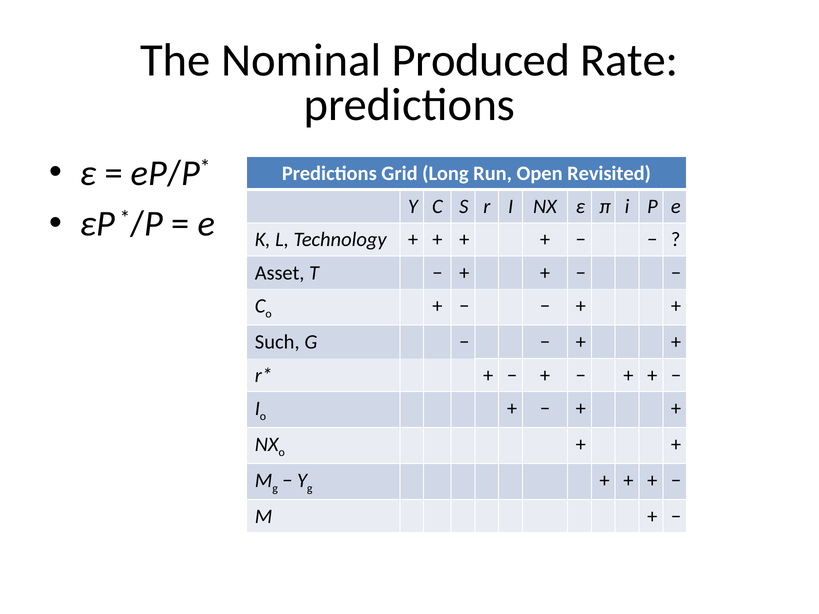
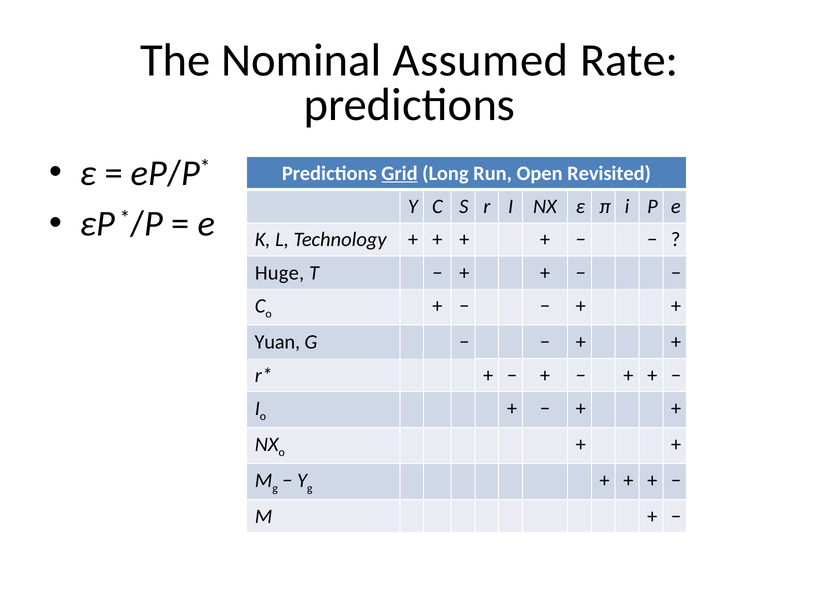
Produced: Produced -> Assumed (480, 60)
Grid underline: none -> present (399, 173)
Asset: Asset -> Huge (279, 273)
Such: Such -> Yuan (277, 342)
